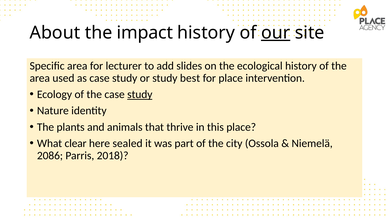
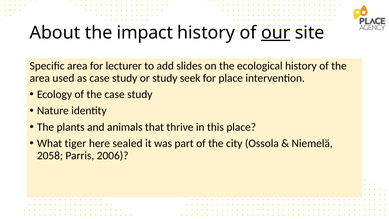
best: best -> seek (190, 78)
study underline: present -> none (140, 94)
clear: clear -> tiger (75, 143)
2086: 2086 -> 2058 (50, 156)
2018: 2018 -> 2006 (113, 156)
